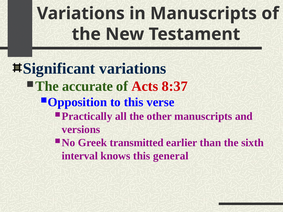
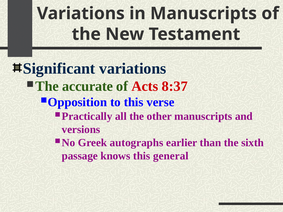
transmitted: transmitted -> autographs (137, 143)
interval: interval -> passage (80, 156)
